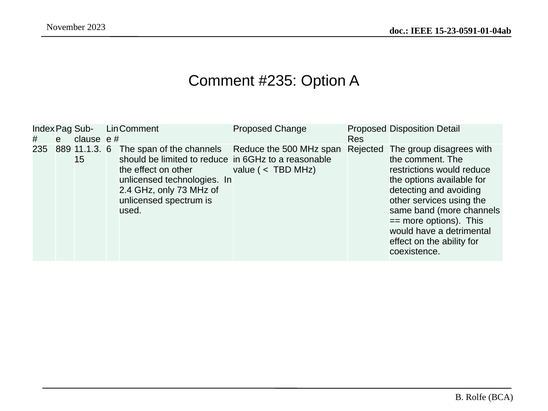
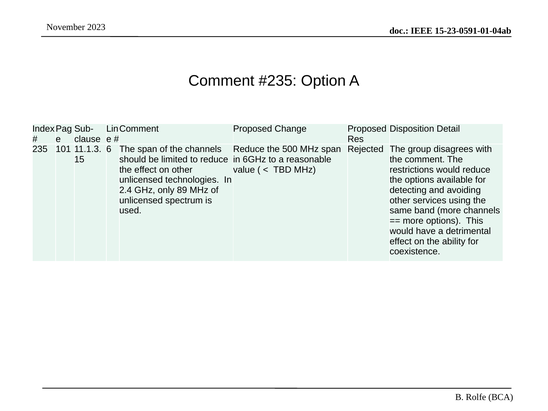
889: 889 -> 101 (63, 149)
73: 73 -> 89 (182, 190)
